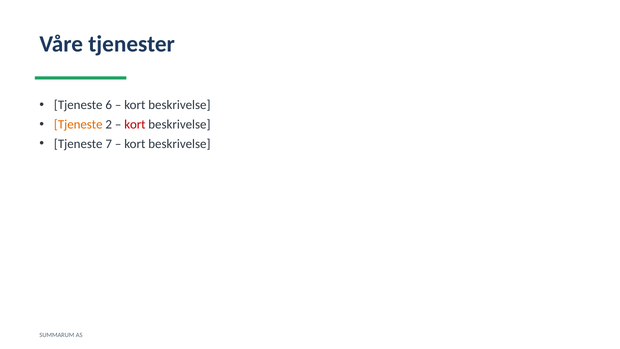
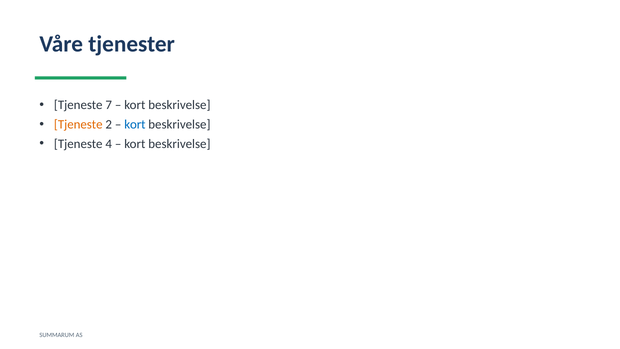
6: 6 -> 7 (109, 105)
kort colour: red -> blue (135, 124)
7: 7 -> 4 (109, 144)
